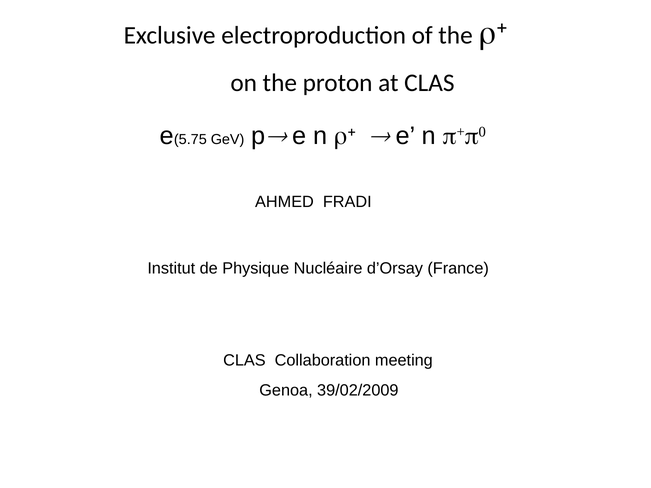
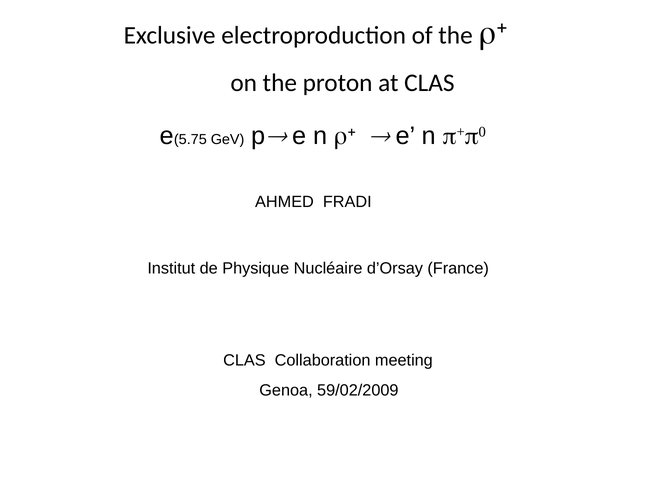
39/02/2009: 39/02/2009 -> 59/02/2009 (358, 390)
